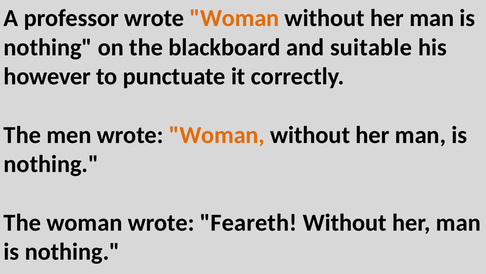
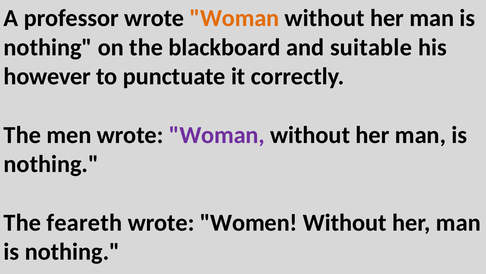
Woman colour: orange -> purple (217, 135)
The woman: woman -> feareth (84, 222)
Feareth: Feareth -> Women (249, 222)
